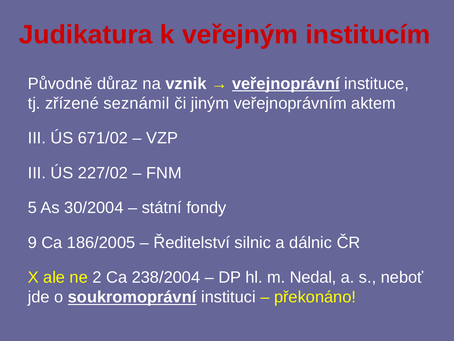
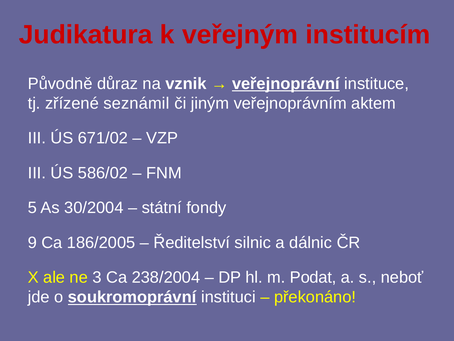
227/02: 227/02 -> 586/02 (103, 173)
2: 2 -> 3 (97, 277)
Nedal: Nedal -> Podat (313, 277)
